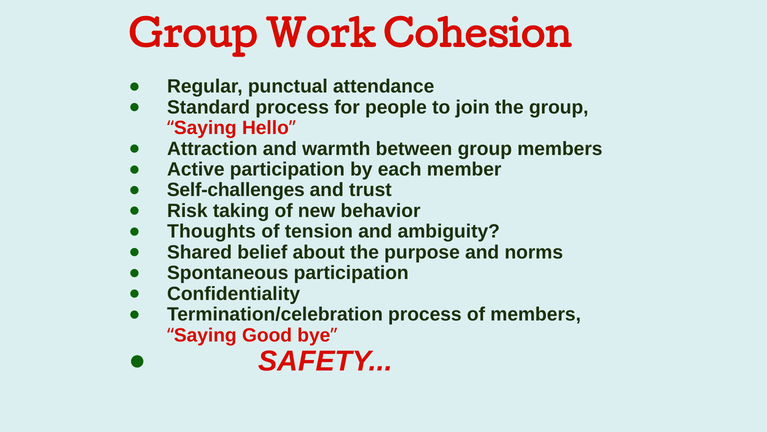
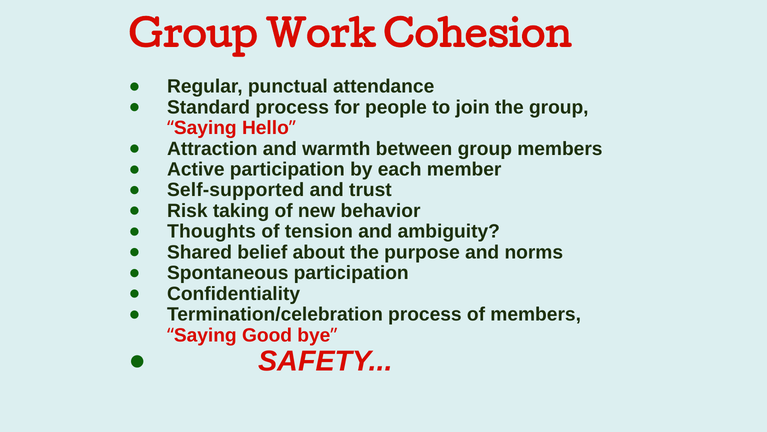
Self-challenges: Self-challenges -> Self-supported (236, 190)
